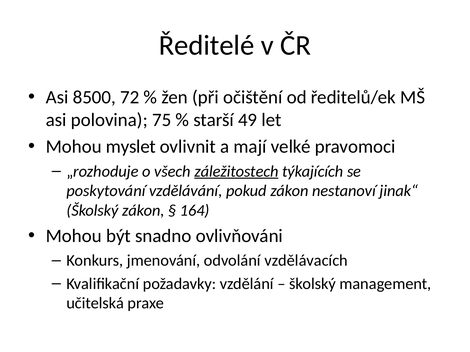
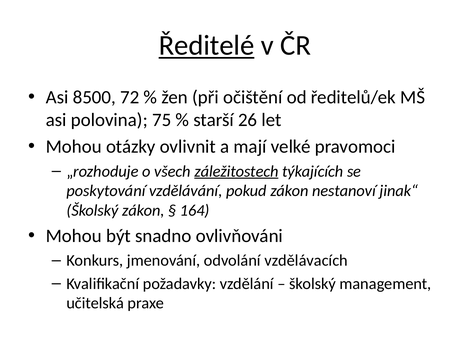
Ředitelé underline: none -> present (207, 45)
49: 49 -> 26 (248, 120)
myslet: myslet -> otázky (131, 147)
